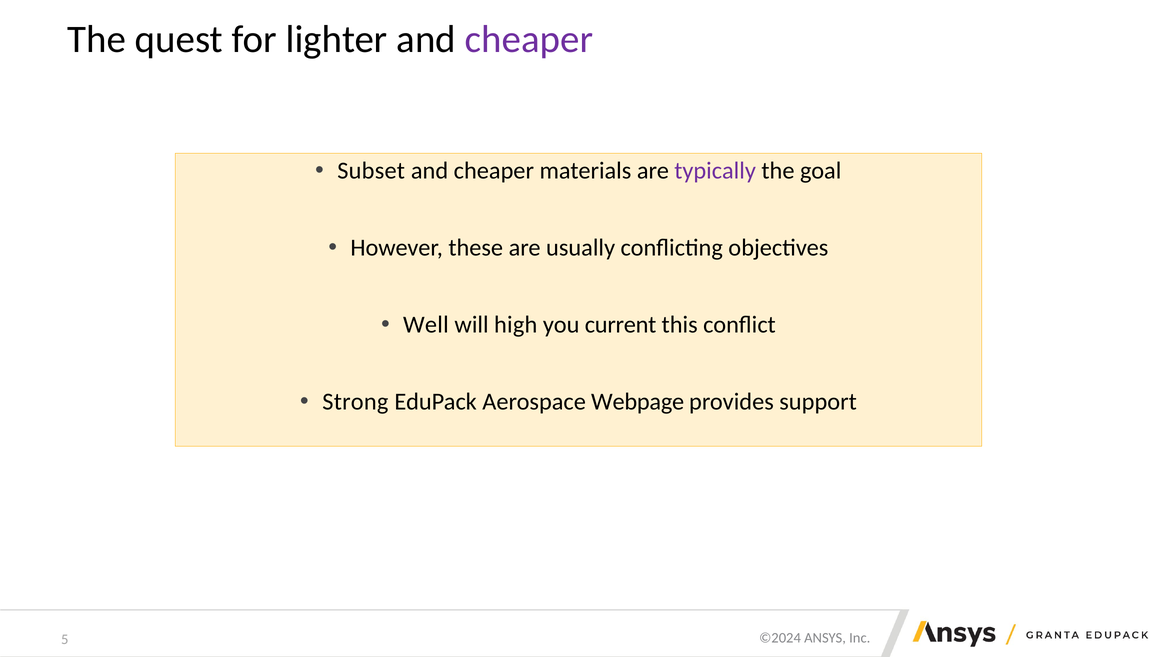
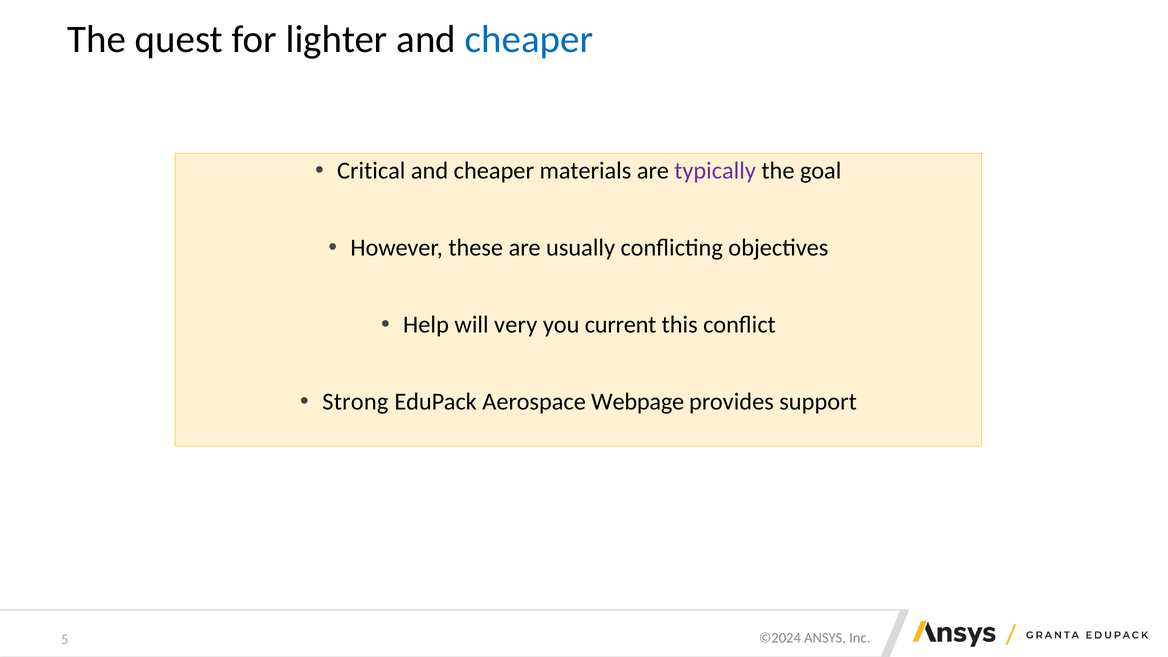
cheaper colour: purple -> blue (529, 39)
Subset: Subset -> Critical (371, 171)
Well: Well -> Help (426, 325)
high: high -> very (516, 325)
